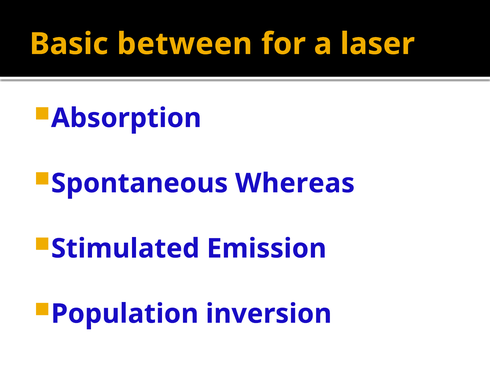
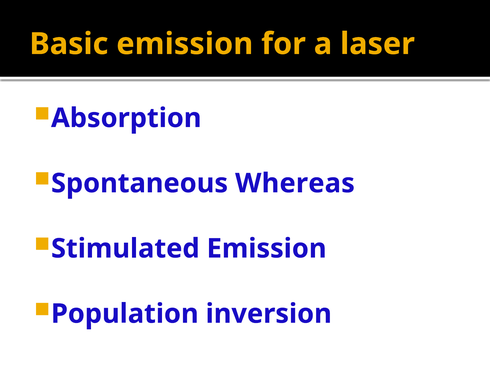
Basic between: between -> emission (185, 44)
